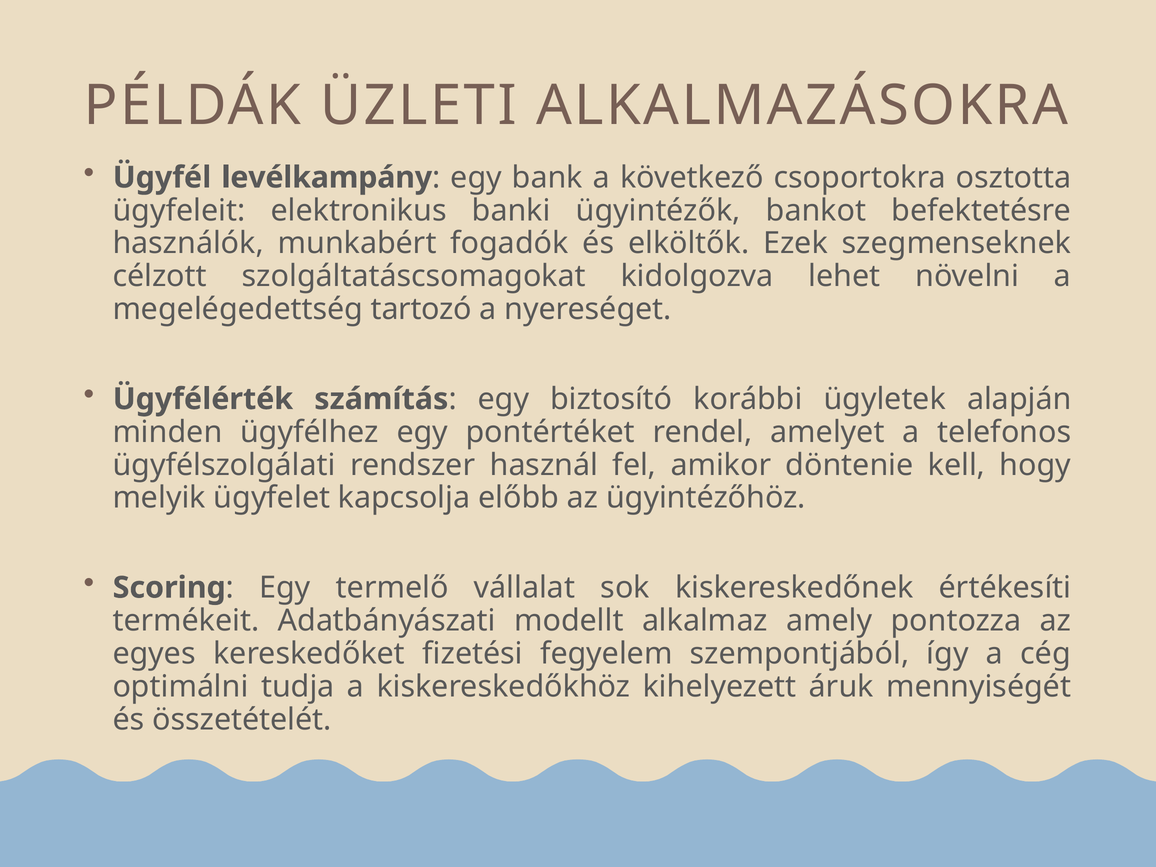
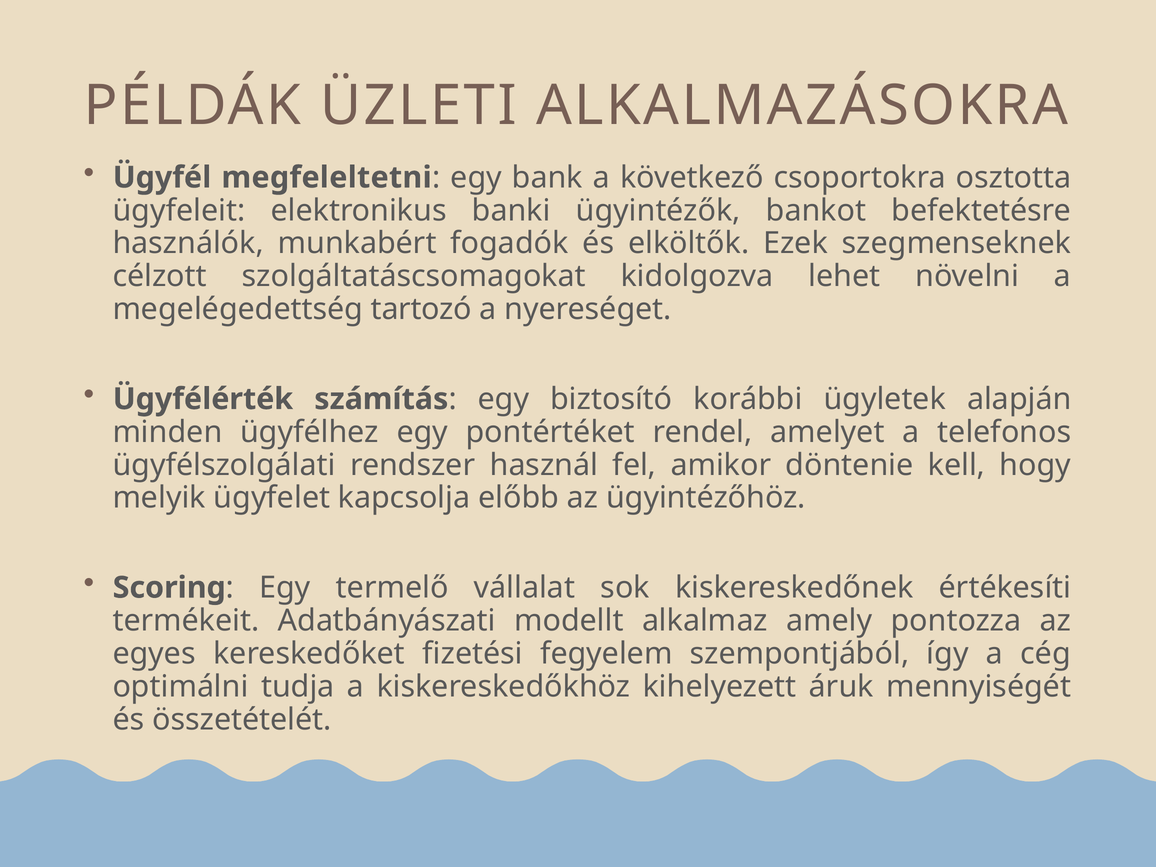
levélkampány: levélkampány -> megfeleltetni (327, 177)
